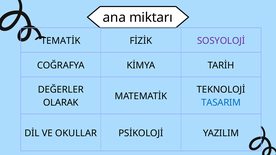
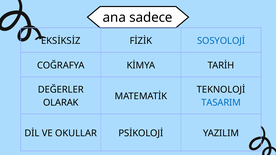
miktarı: miktarı -> sadece (151, 18)
TEMATİK: TEMATİK -> EKSİKSİZ (61, 41)
SOSYOLOJİ colour: purple -> blue (221, 41)
